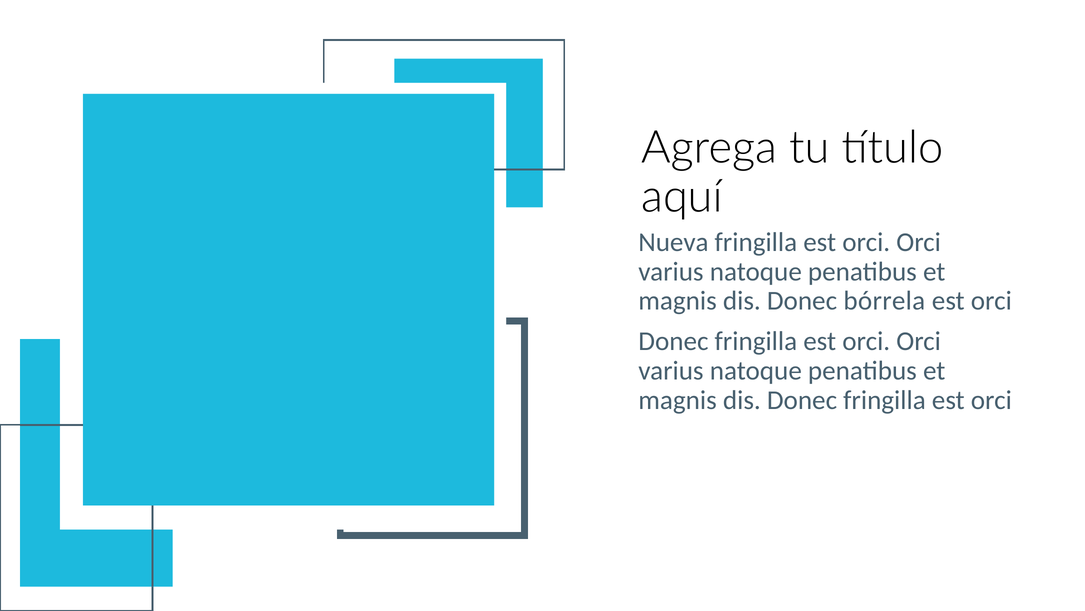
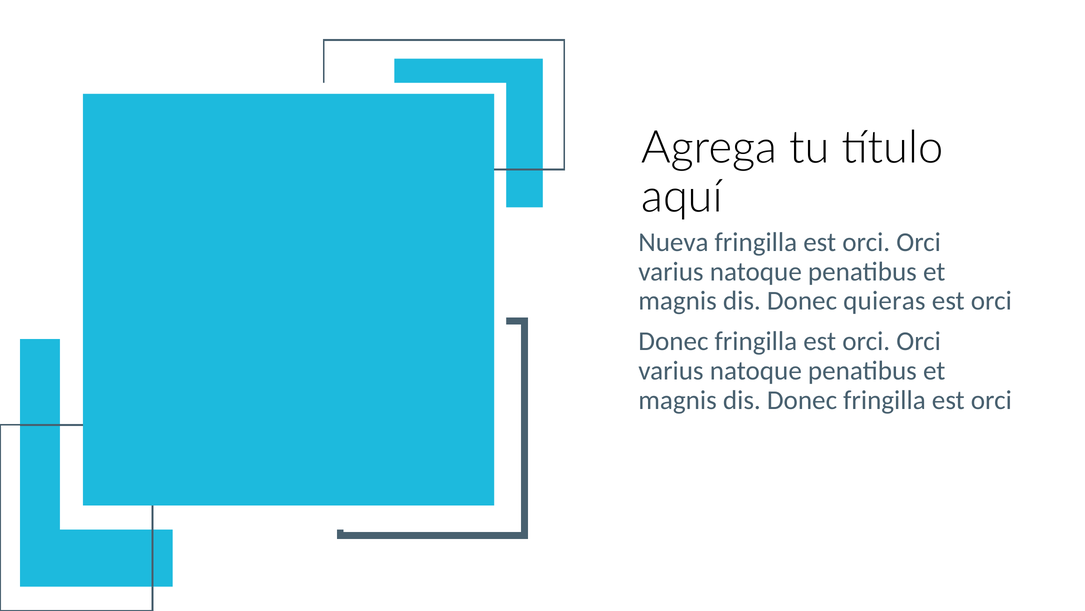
bórrela: bórrela -> quieras (884, 301)
